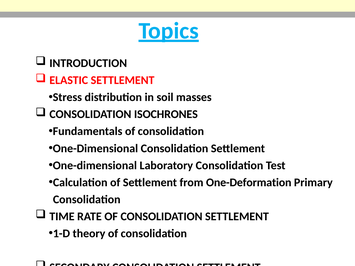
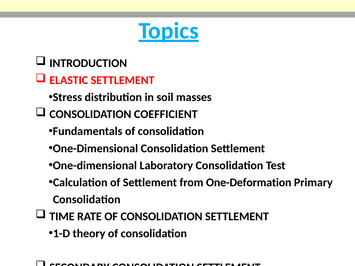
ISOCHRONES: ISOCHRONES -> COEFFICIENT (166, 114)
